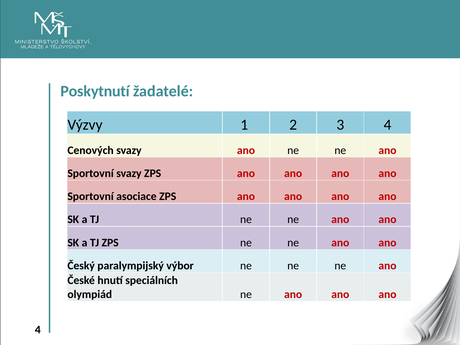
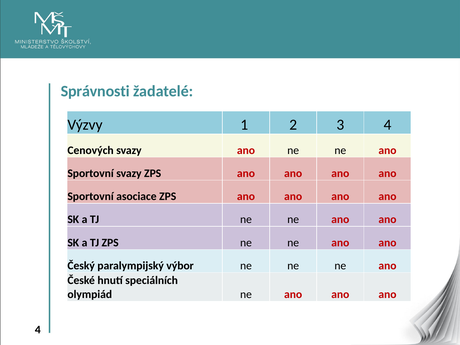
Poskytnutí: Poskytnutí -> Správnosti (95, 91)
